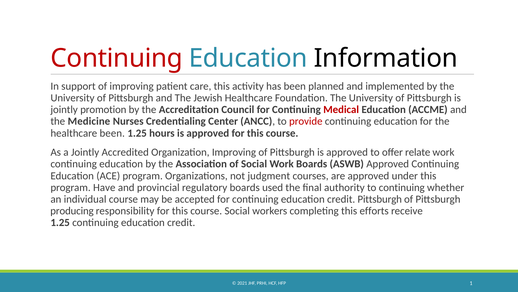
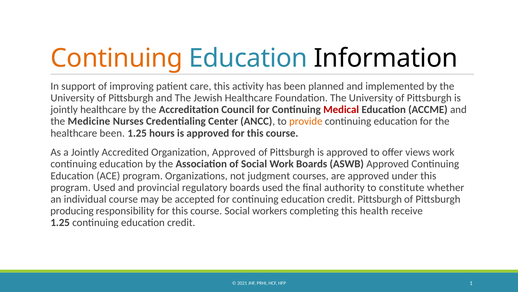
Continuing colour: red -> orange (117, 58)
jointly promotion: promotion -> healthcare (103, 109)
provide colour: red -> orange (306, 121)
Organization Improving: Improving -> Approved (234, 152)
relate: relate -> views (418, 152)
program Have: Have -> Used (104, 187)
to continuing: continuing -> constitute (402, 187)
efforts: efforts -> health (374, 210)
